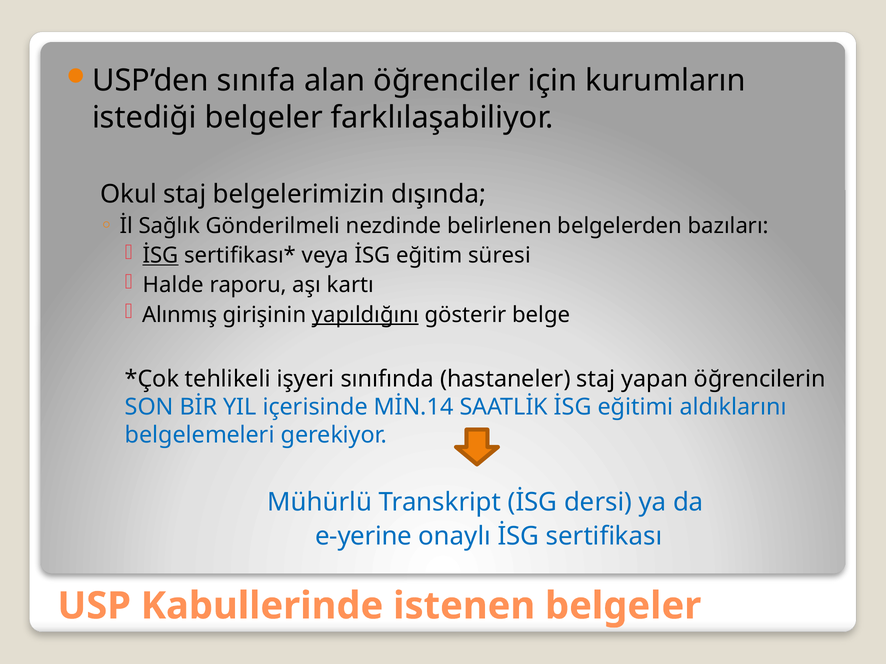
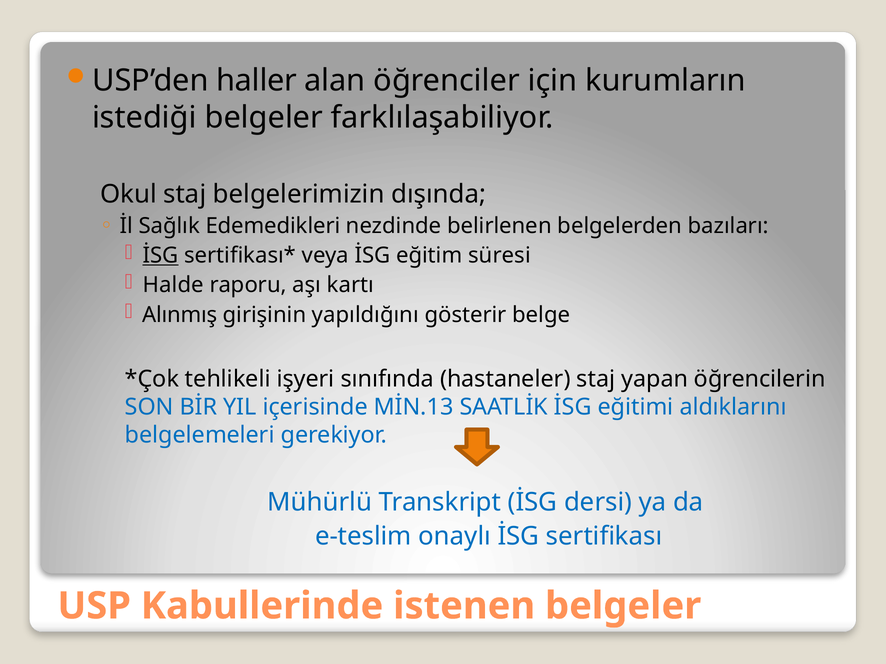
sınıfa: sınıfa -> haller (257, 81)
Gönderilmeli: Gönderilmeli -> Edemedikleri (273, 226)
yapıldığını underline: present -> none (365, 315)
MİN.14: MİN.14 -> MİN.13 (414, 408)
e-yerine: e-yerine -> e-teslim (363, 537)
